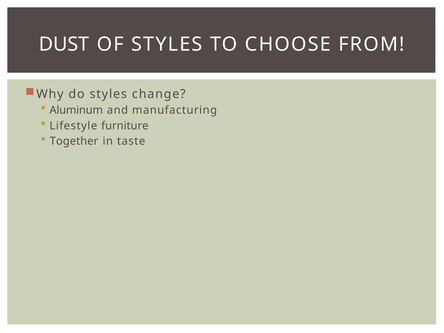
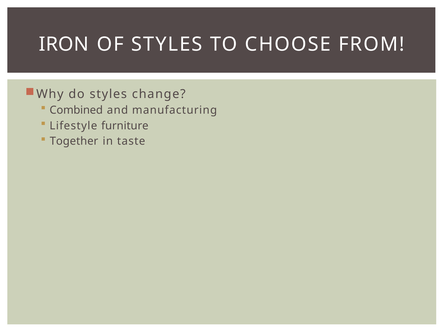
DUST: DUST -> IRON (64, 44)
Aluminum: Aluminum -> Combined (76, 110)
